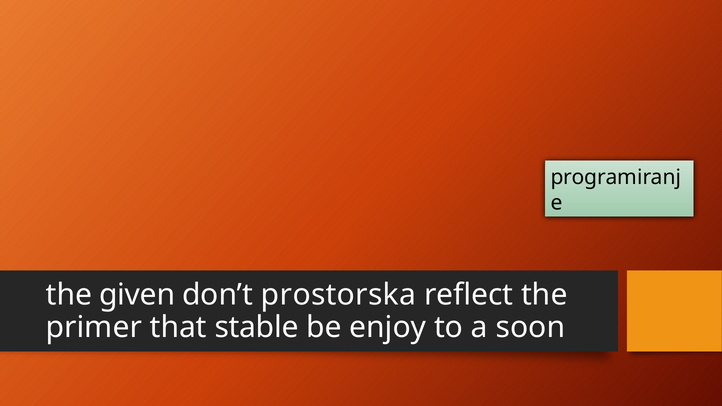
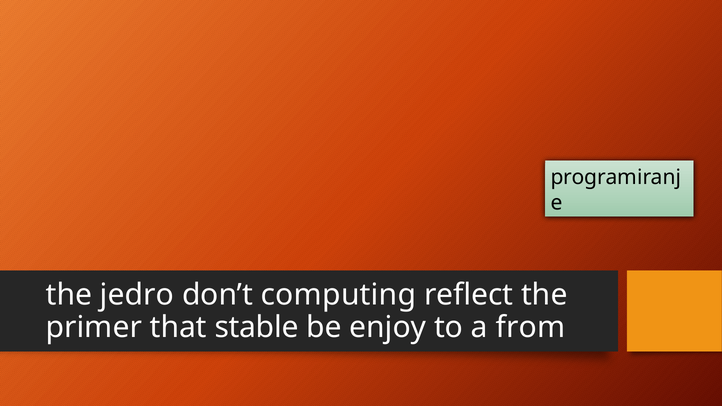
given: given -> jedro (137, 295)
prostorska: prostorska -> computing (339, 295)
soon: soon -> from (530, 327)
